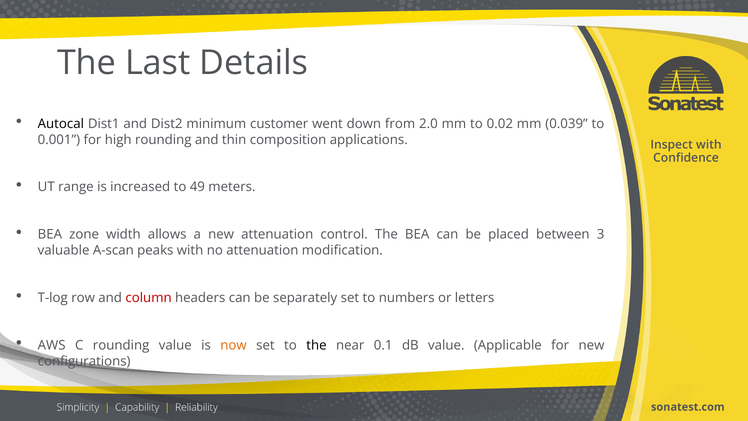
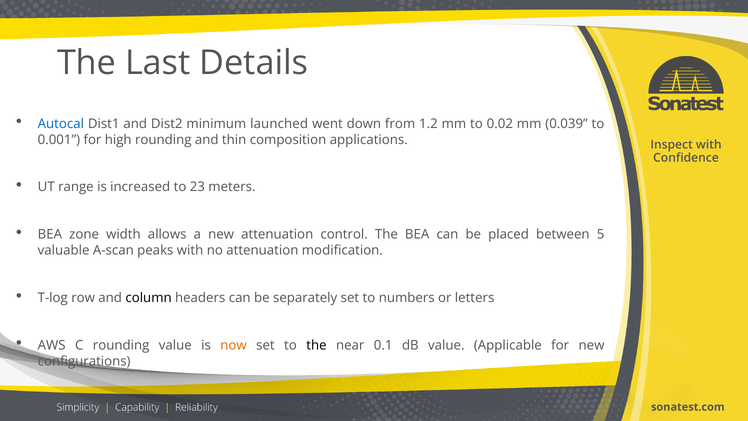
Autocal colour: black -> blue (61, 124)
customer: customer -> launched (279, 124)
2.0: 2.0 -> 1.2 (428, 124)
49: 49 -> 23 (197, 187)
3: 3 -> 5 (601, 234)
column colour: red -> black (149, 298)
